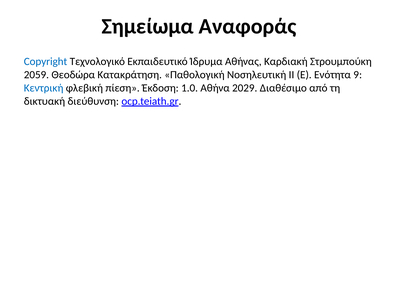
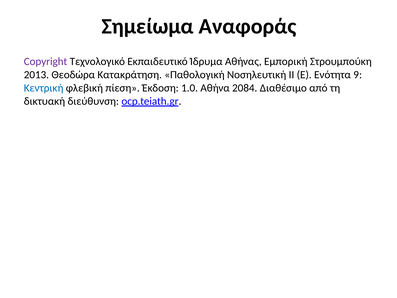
Copyright colour: blue -> purple (46, 61)
Καρδιακή: Καρδιακή -> Εμπορική (286, 61)
2059: 2059 -> 2013 (36, 75)
2029: 2029 -> 2084 (245, 88)
